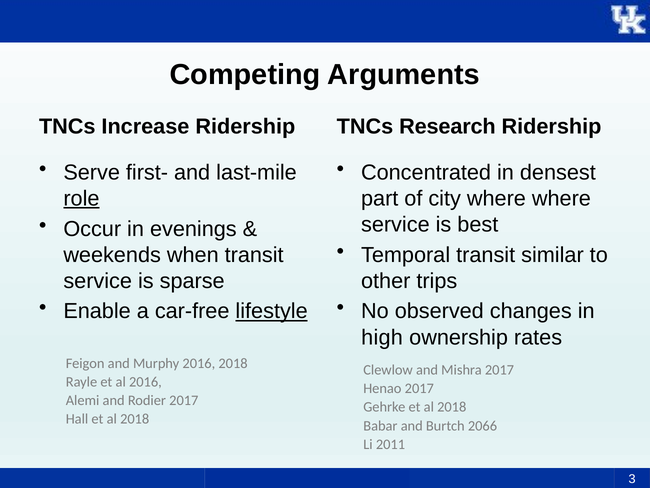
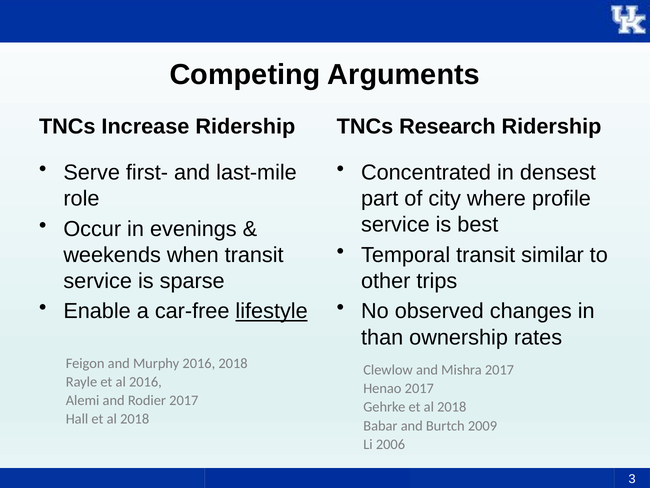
role underline: present -> none (81, 198)
where where: where -> profile (561, 198)
high: high -> than (382, 337)
2066: 2066 -> 2009 (483, 425)
2011: 2011 -> 2006 (390, 444)
